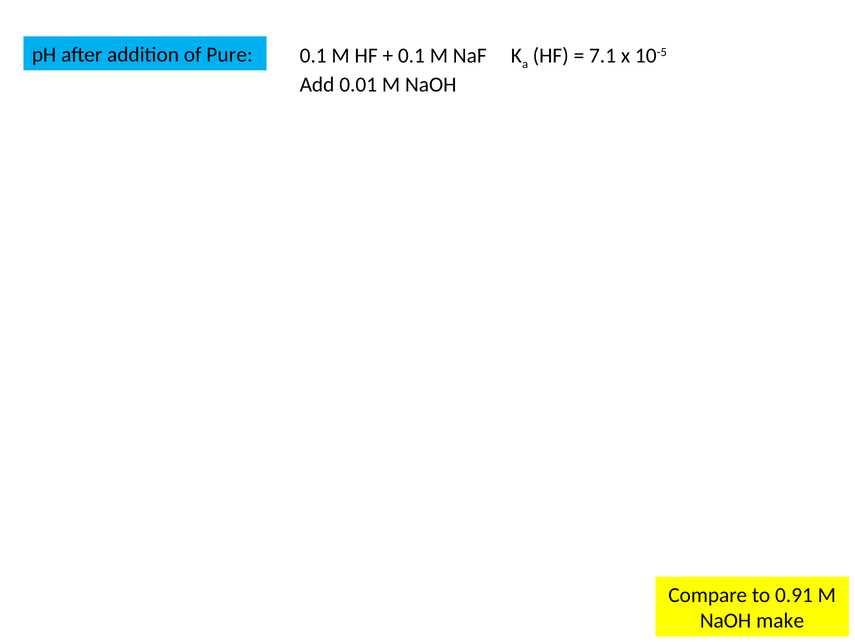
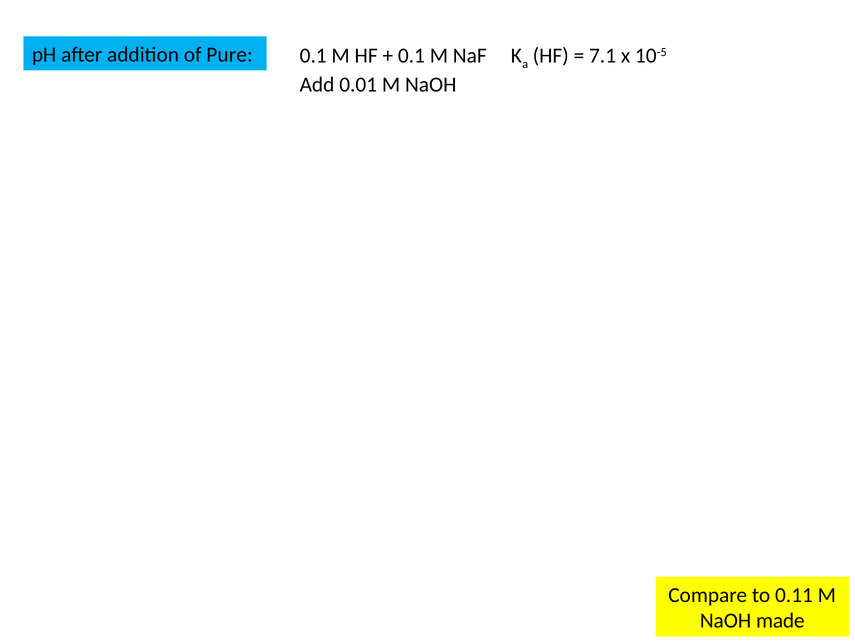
0.91: 0.91 -> 0.11 (794, 595)
make: make -> made (780, 620)
